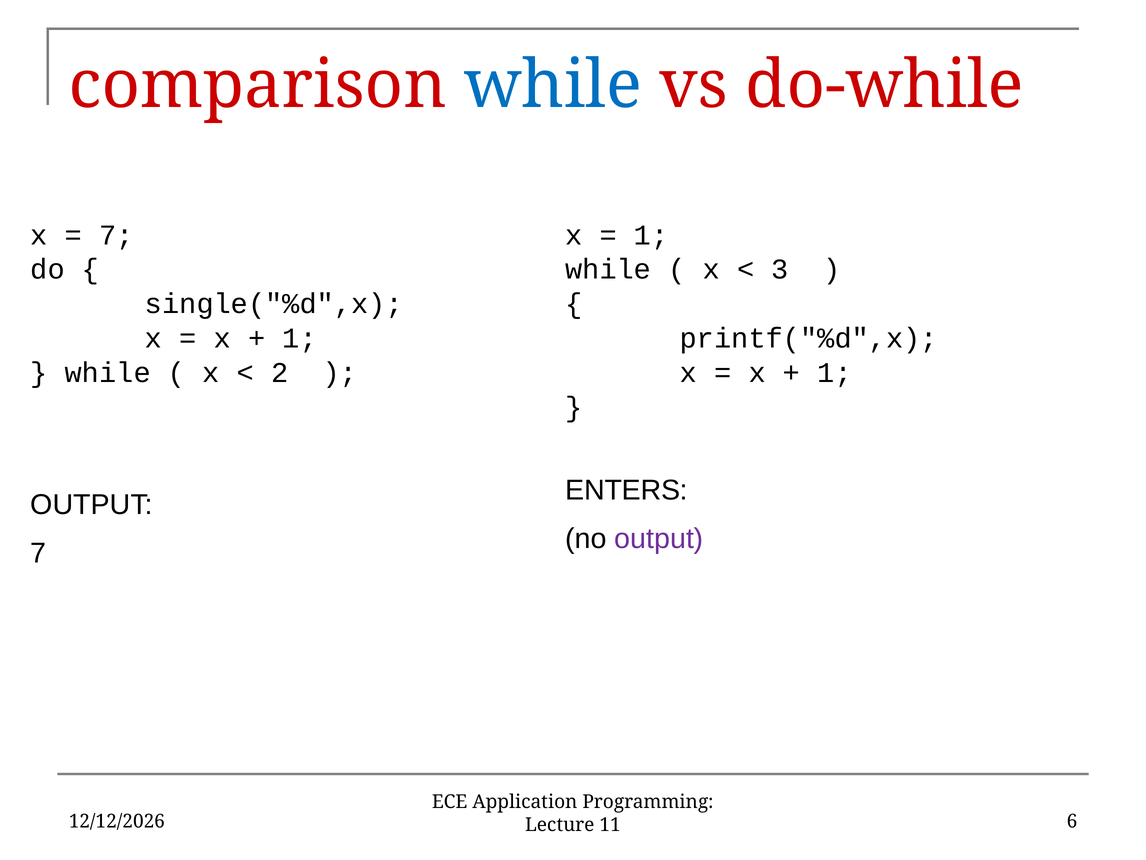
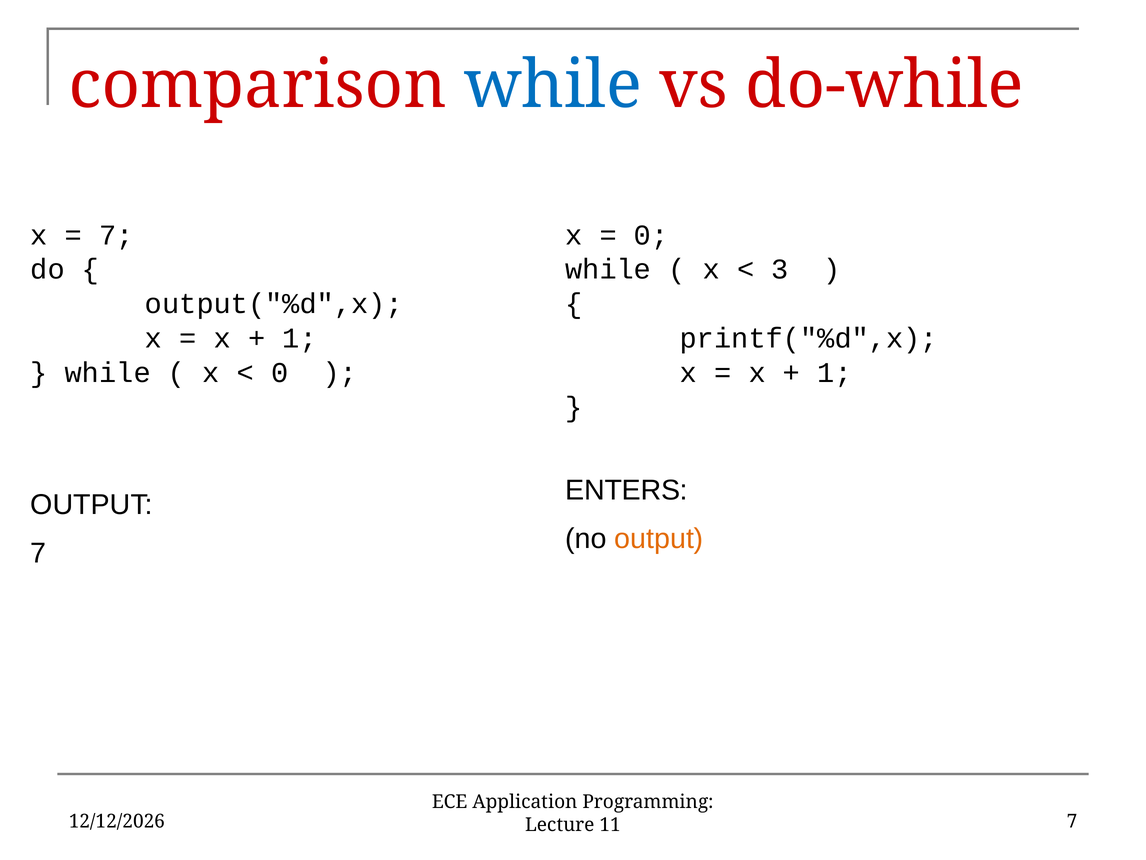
1: 1 -> 0 (651, 235)
single("%d",x: single("%d",x -> output("%d",x (274, 304)
2: 2 -> 0 (280, 372)
output colour: purple -> orange (659, 539)
6: 6 -> 7 (1072, 821)
